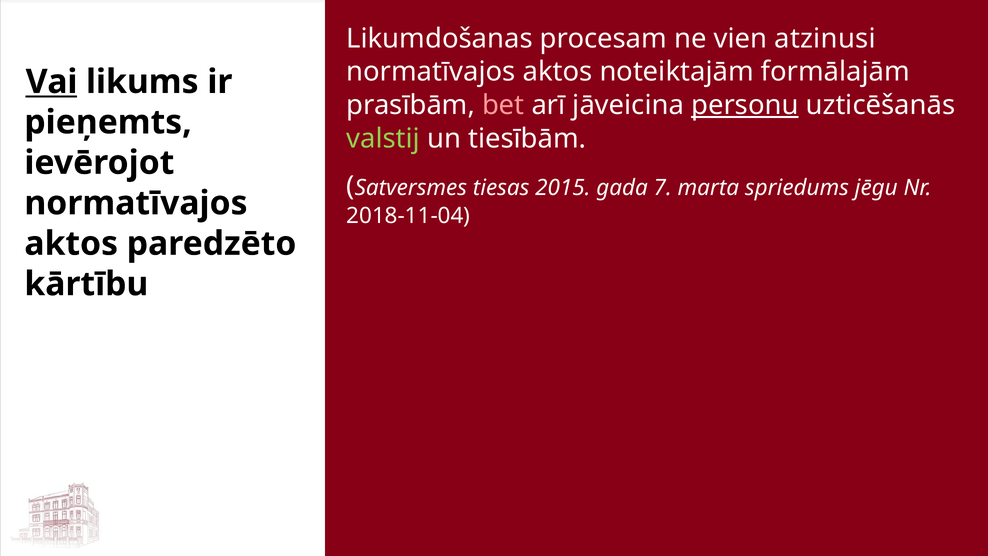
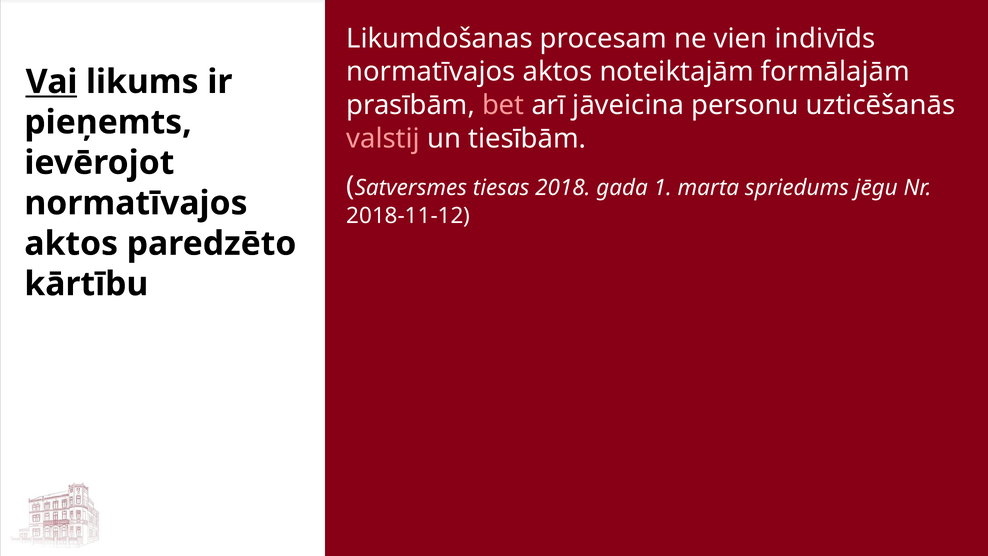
atzinusi: atzinusi -> indivīds (825, 39)
personu underline: present -> none (745, 105)
valstij colour: light green -> pink (383, 138)
2015: 2015 -> 2018 (563, 188)
7: 7 -> 1 (663, 188)
2018‑11‑04: 2018‑11‑04 -> 2018‑11‑12 (408, 216)
